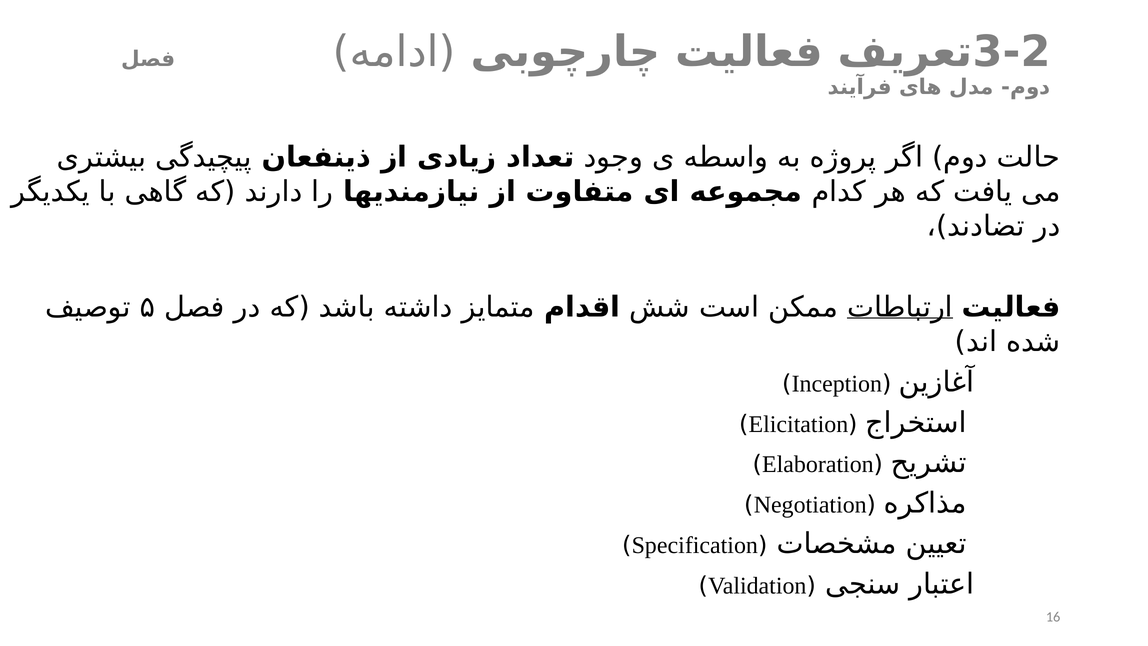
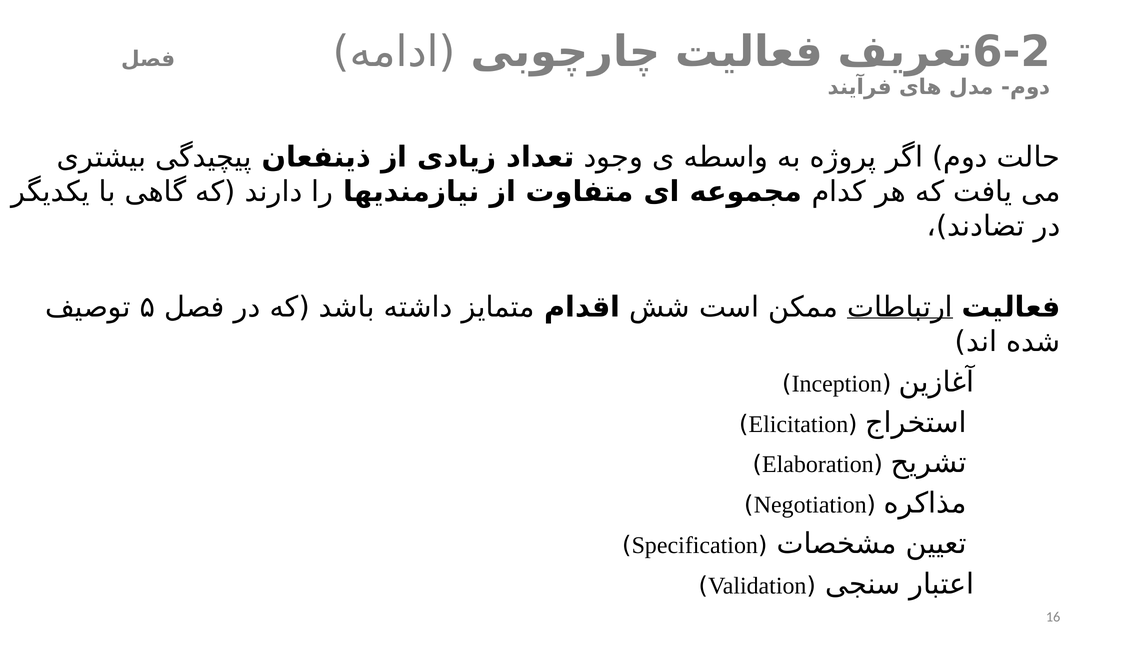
3-2: 3-2 -> 6-2 (1012, 52)
